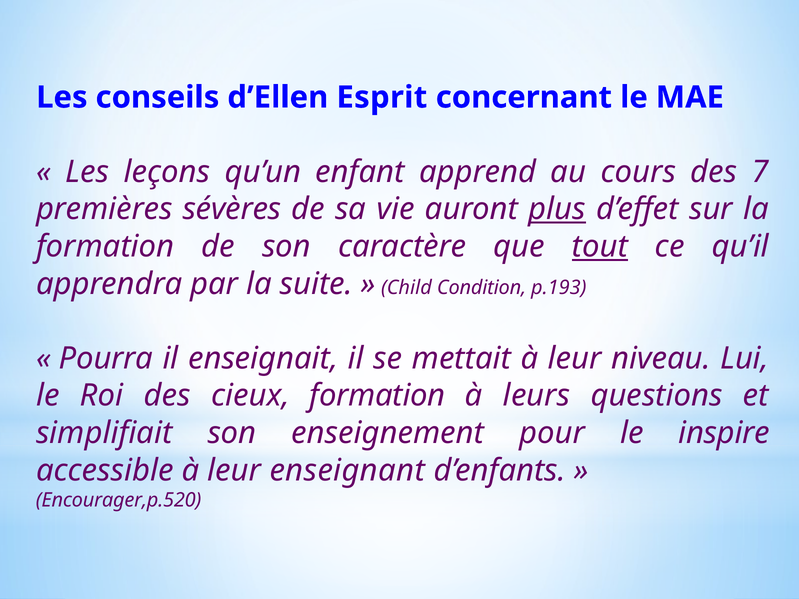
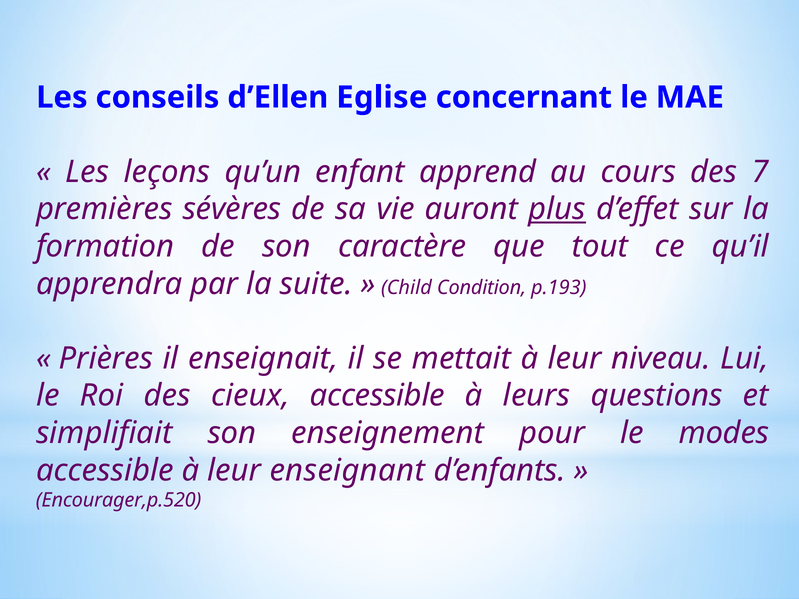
Esprit: Esprit -> Eglise (382, 97)
tout underline: present -> none (600, 247)
Pourra: Pourra -> Prières (106, 359)
cieux formation: formation -> accessible (377, 396)
inspire: inspire -> modes (724, 433)
